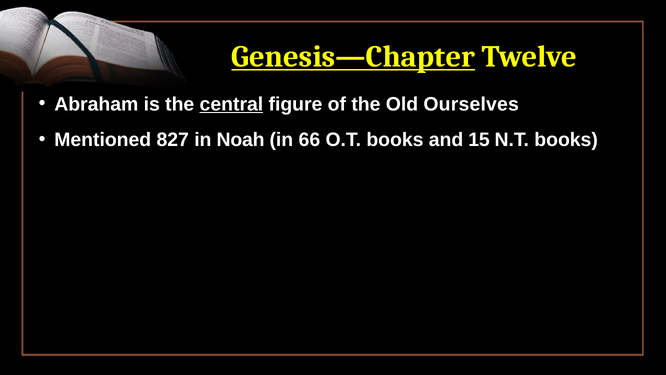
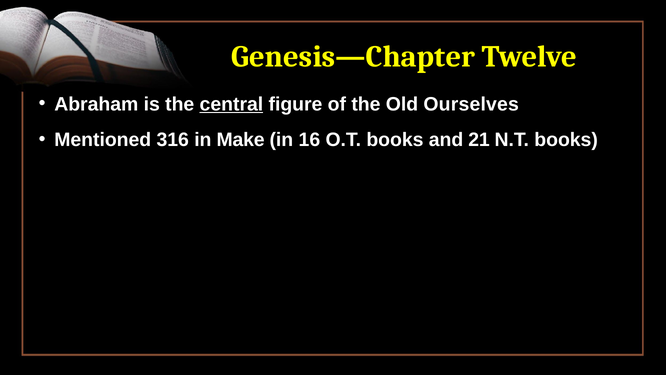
Genesis—Chapter underline: present -> none (353, 57)
827: 827 -> 316 (173, 140)
Noah: Noah -> Make (241, 140)
66: 66 -> 16 (309, 140)
15: 15 -> 21 (479, 140)
